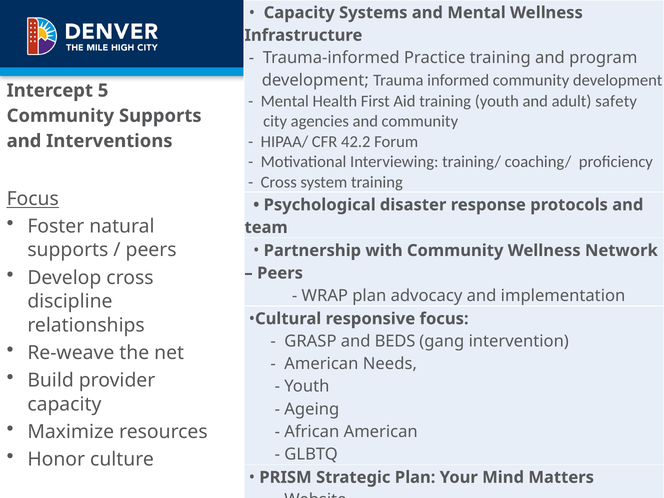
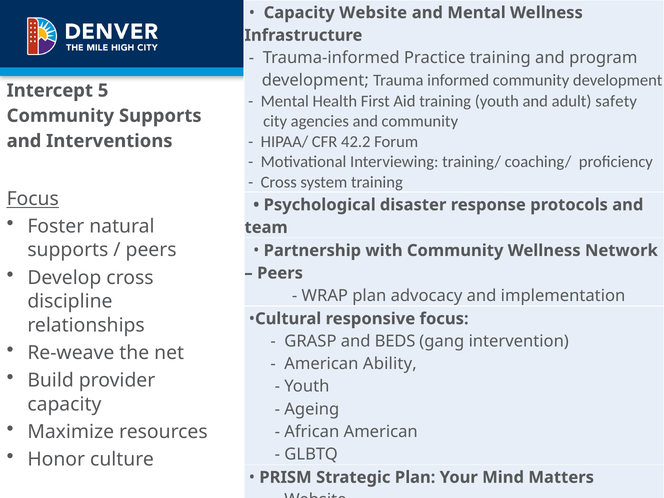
Capacity Systems: Systems -> Website (373, 13)
Needs: Needs -> Ability (390, 364)
